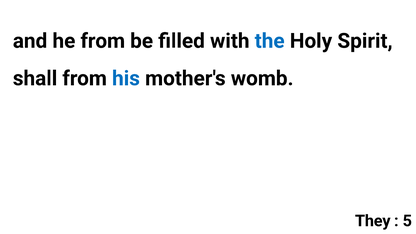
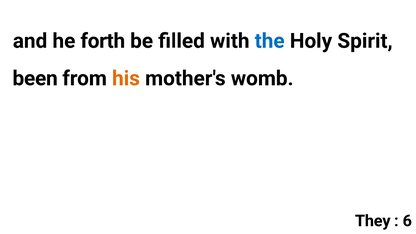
he from: from -> forth (103, 41)
shall: shall -> been (35, 78)
his colour: blue -> orange (126, 78)
5: 5 -> 6 (407, 221)
